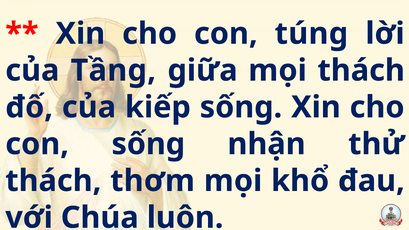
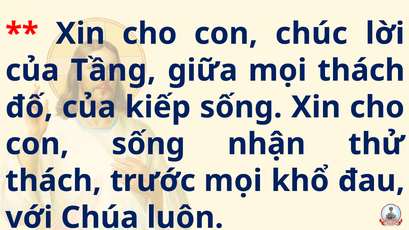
túng: túng -> chúc (311, 34)
thơm: thơm -> trước (153, 181)
